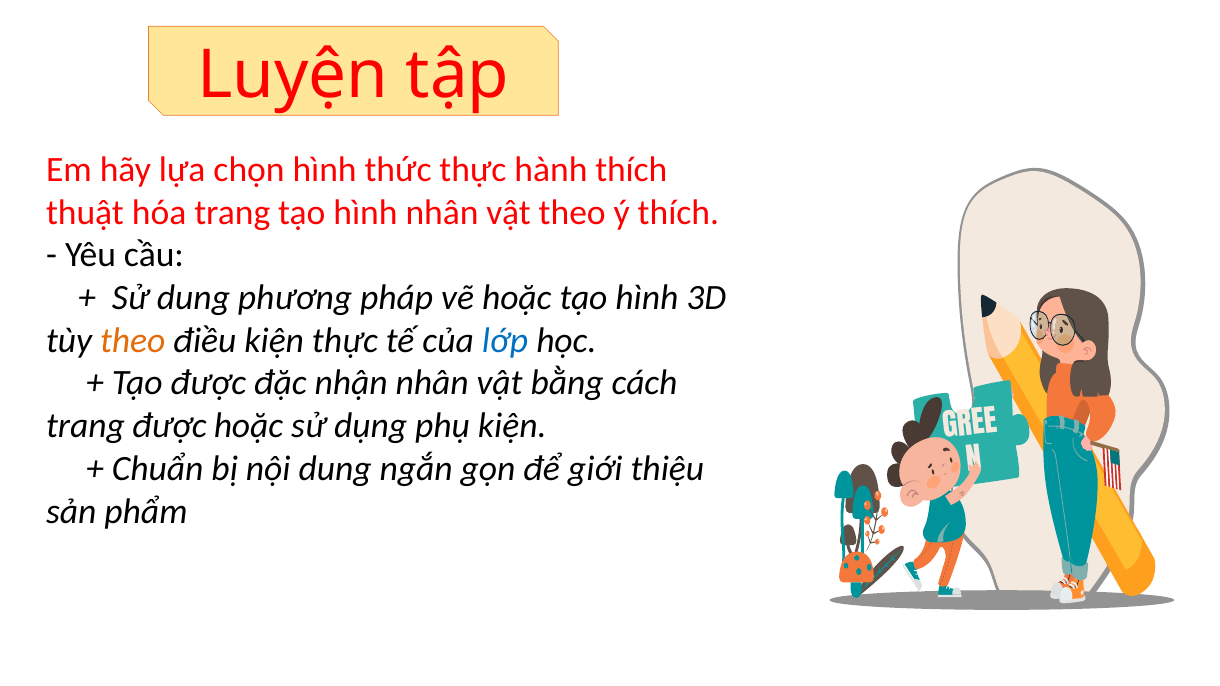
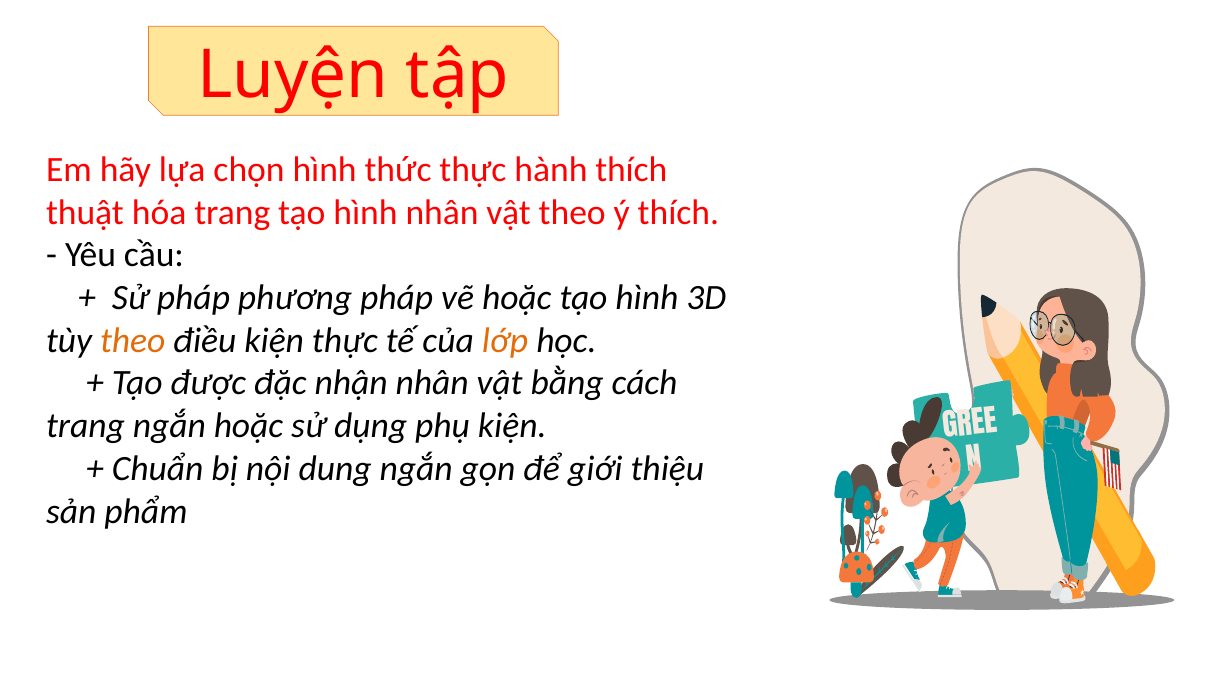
Sử dung: dung -> pháp (193, 298)
lớp colour: blue -> orange (505, 341)
trang được: được -> ngắn (169, 426)
